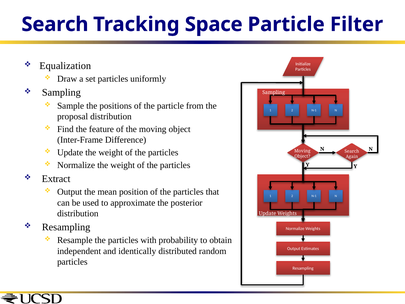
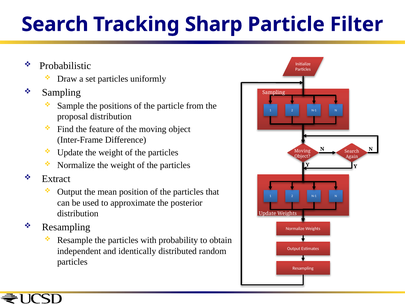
Space: Space -> Sharp (214, 24)
Equalization: Equalization -> Probabilistic (65, 66)
